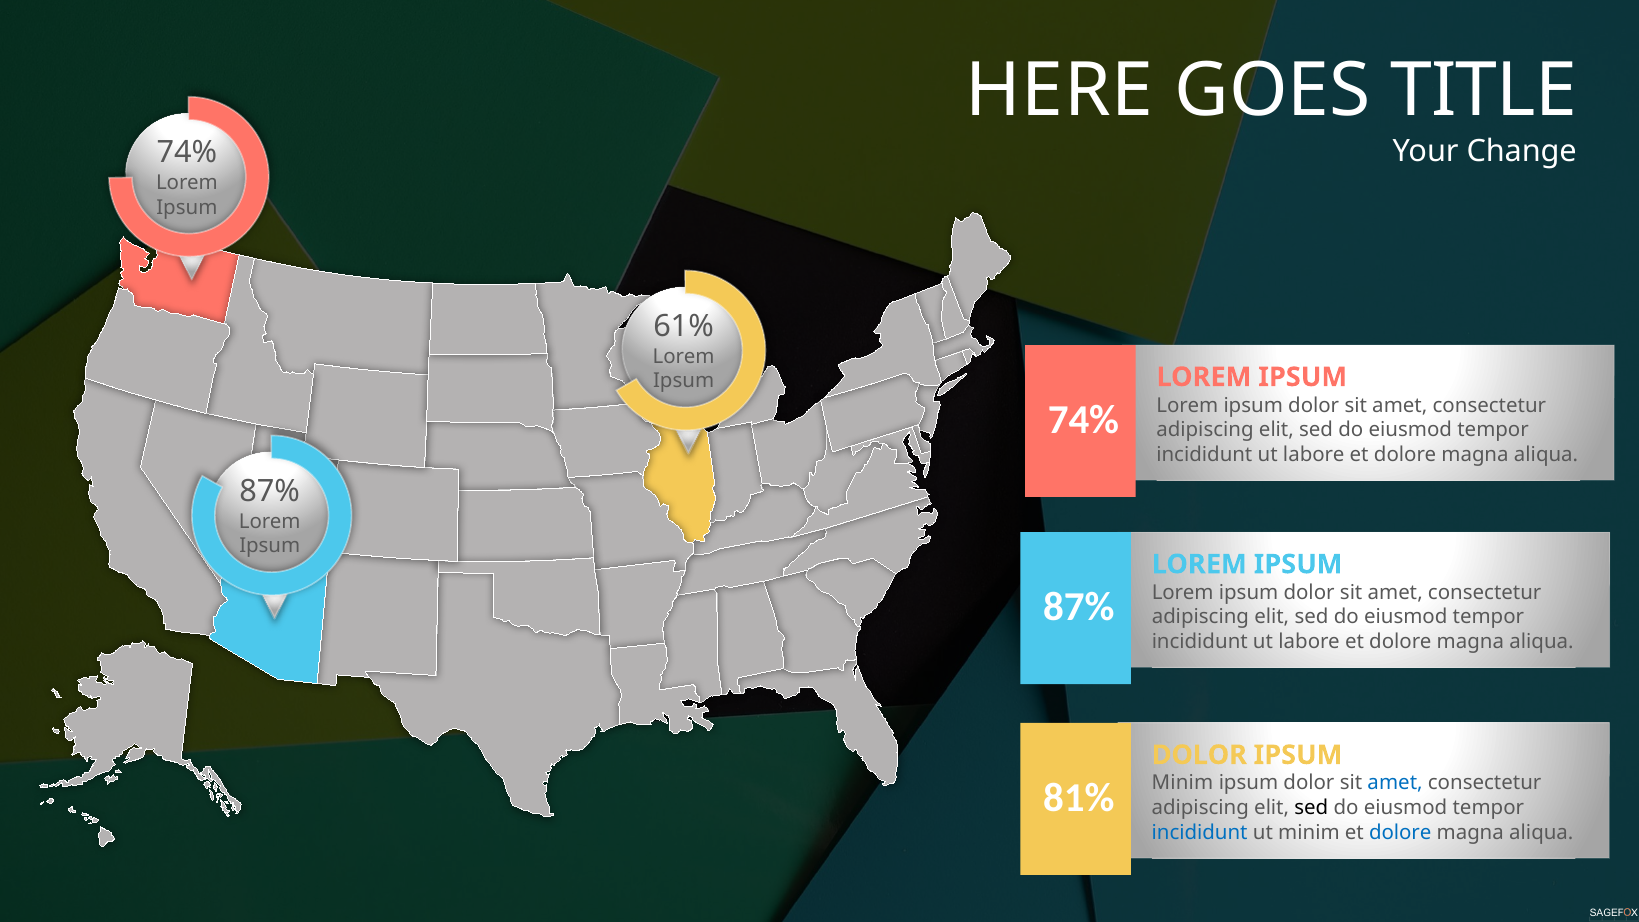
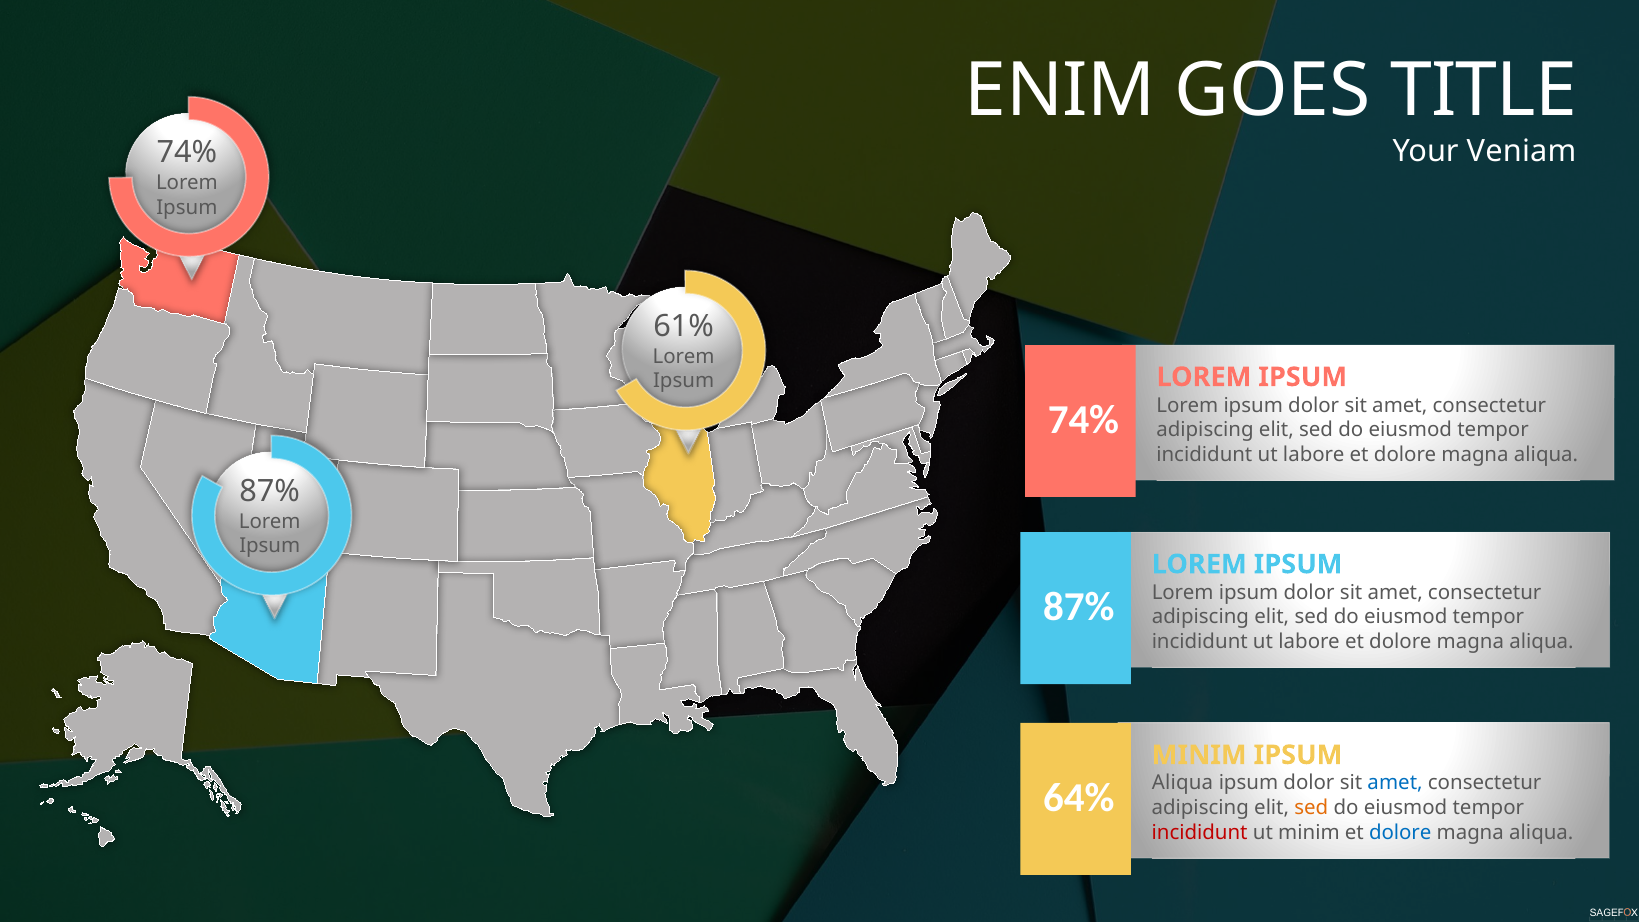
HERE: HERE -> ENIM (1060, 91)
Change: Change -> Veniam (1521, 151)
DOLOR: DOLOR -> MINIM (1199, 755)
Minim: Minim -> Aliqua (1182, 783)
81%: 81% -> 64% (1079, 798)
sed colour: black -> orange (1311, 808)
incididunt colour: blue -> red (1200, 832)
